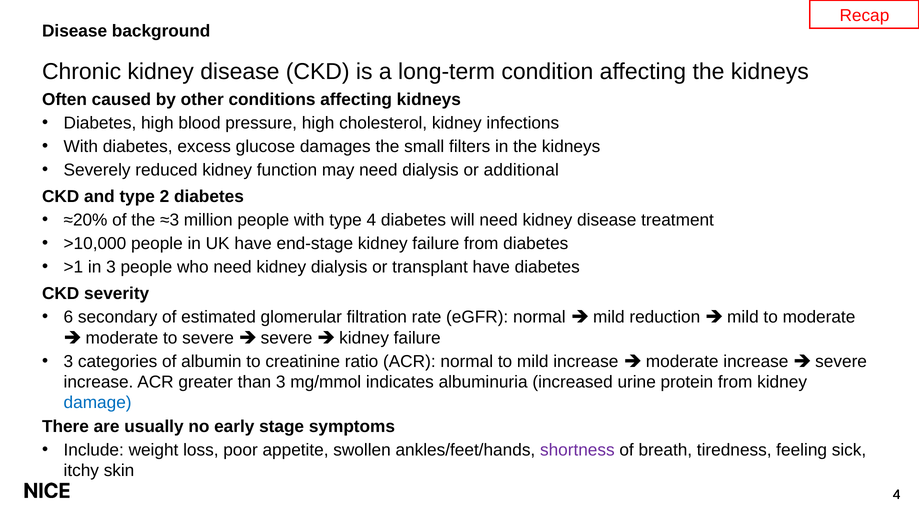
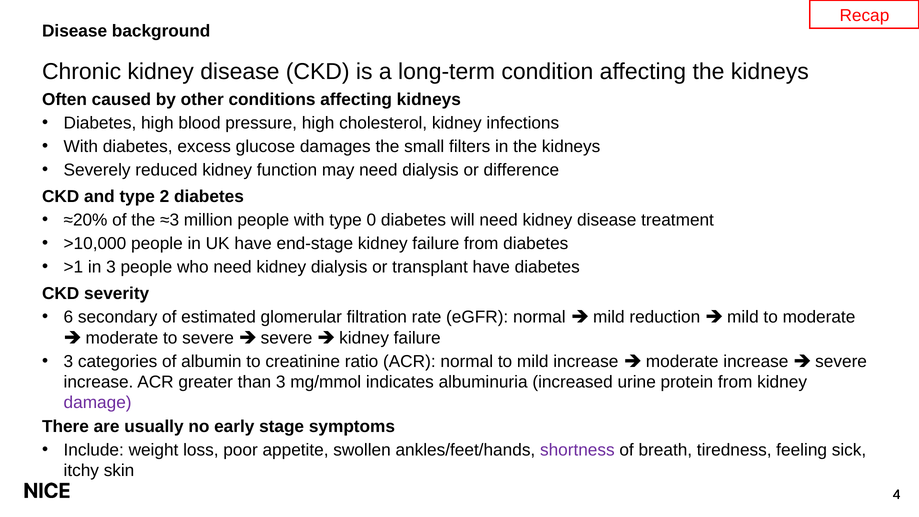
additional: additional -> difference (521, 170)
4: 4 -> 0 (371, 220)
damage colour: blue -> purple (98, 403)
